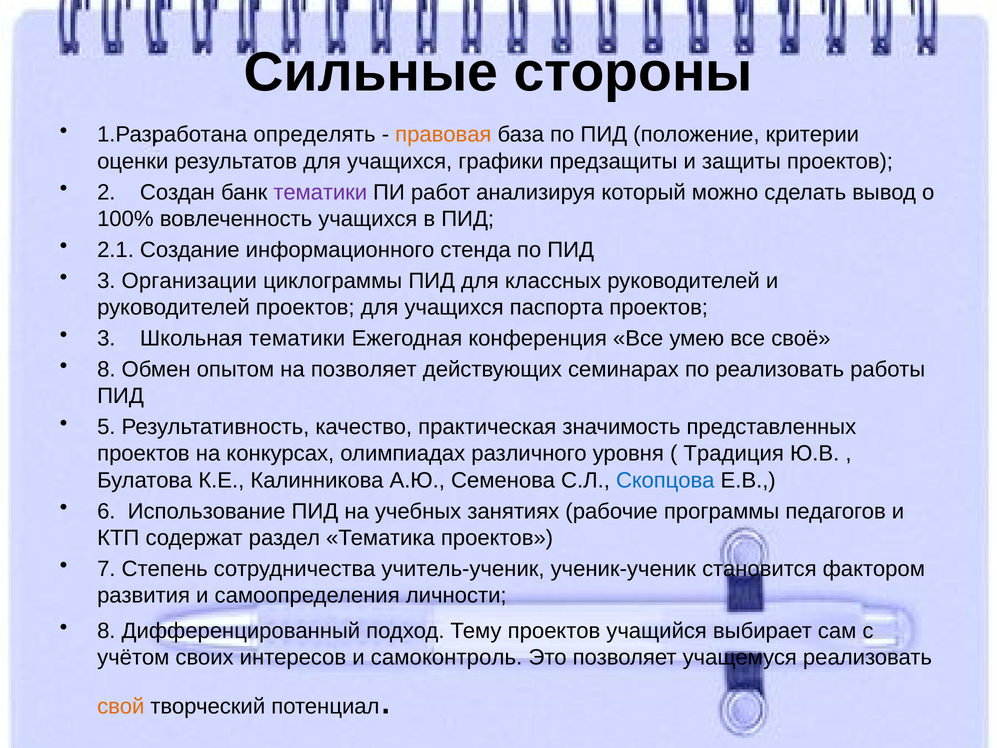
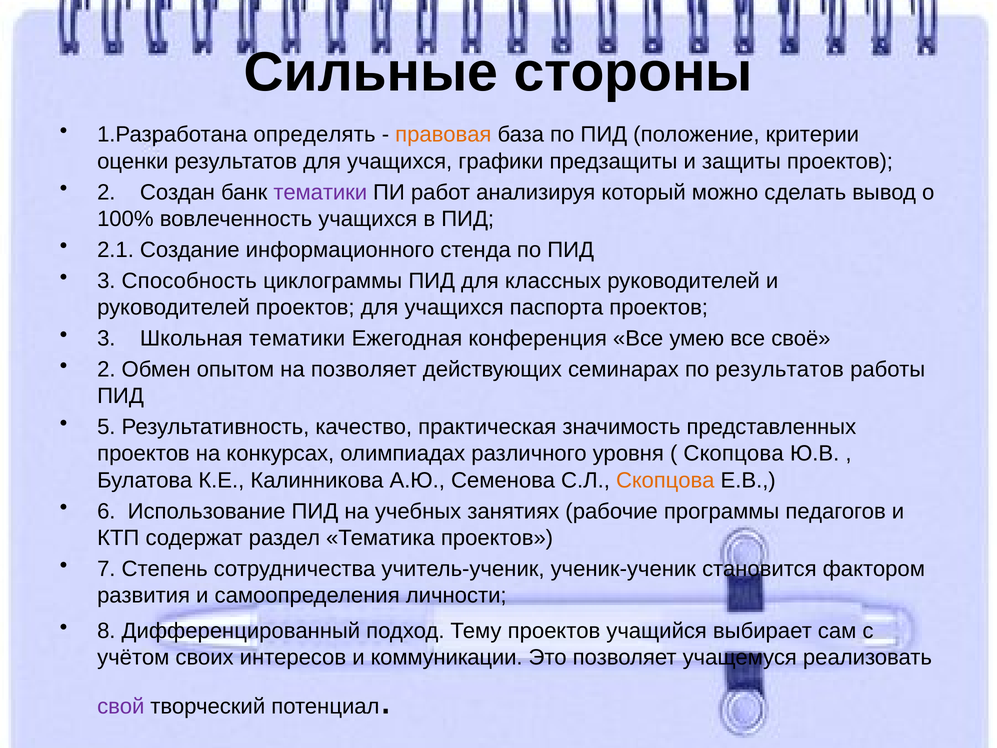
Организации: Организации -> Способность (189, 281)
8: 8 -> 2 (106, 369)
по реализовать: реализовать -> результатов (780, 369)
Традиция: Традиция -> Скопцова (734, 454)
Скопцова colour: blue -> orange (665, 480)
самоконтроль: самоконтроль -> коммуникации (447, 657)
свой colour: orange -> purple (121, 706)
